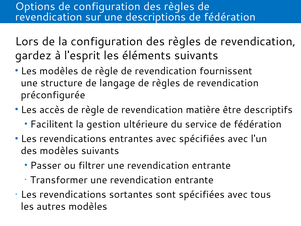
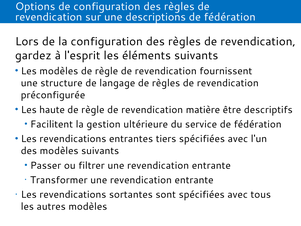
accès: accès -> haute (52, 110)
entrantes avec: avec -> tiers (166, 139)
